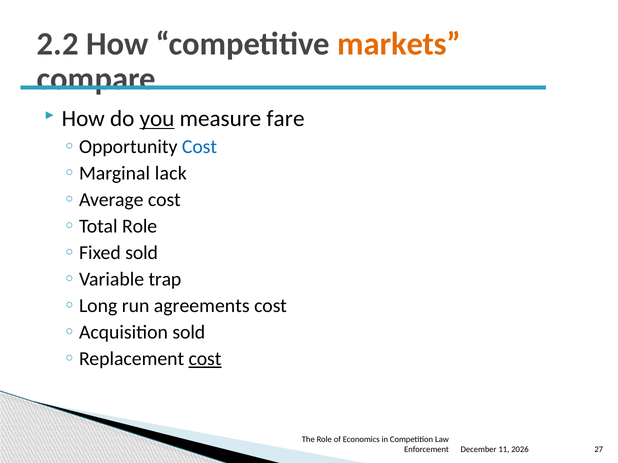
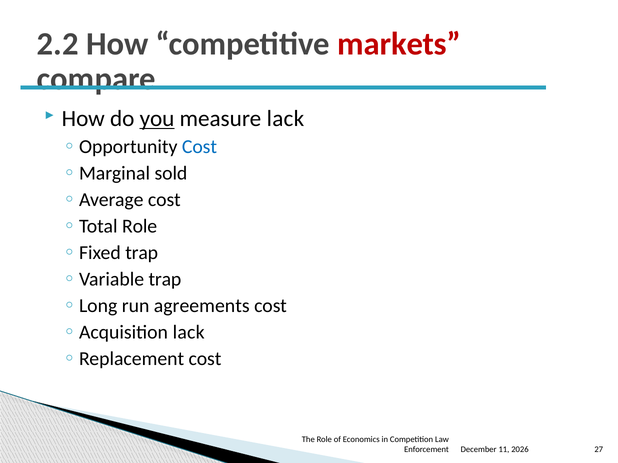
markets colour: orange -> red (399, 44)
measure fare: fare -> lack (285, 119)
lack: lack -> sold (171, 174)
sold: sold -> trap (142, 253)
sold: sold -> lack (189, 333)
cost underline: present -> none (205, 359)
